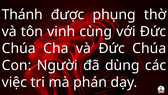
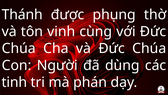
việc: việc -> tinh (14, 82)
